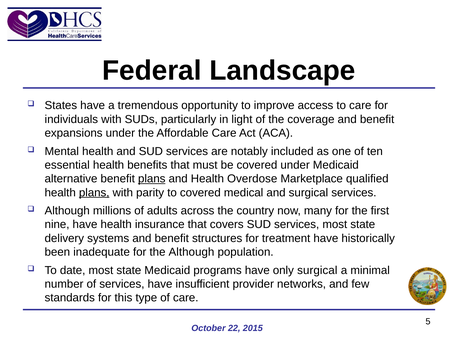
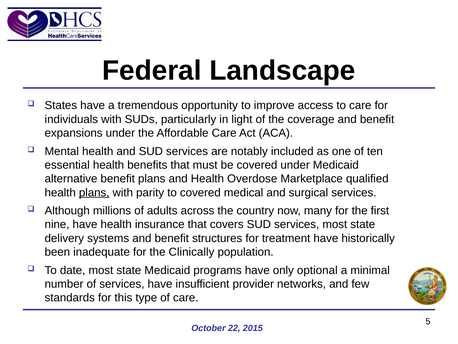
plans underline: present -> none (152, 179)
the Although: Although -> Clinically (191, 252)
only surgical: surgical -> optional (317, 270)
